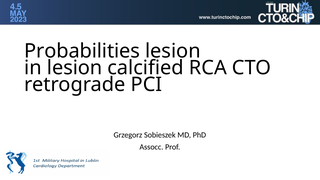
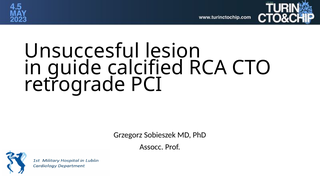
Probabilities: Probabilities -> Unsuccesful (82, 51)
in lesion: lesion -> guide (74, 68)
